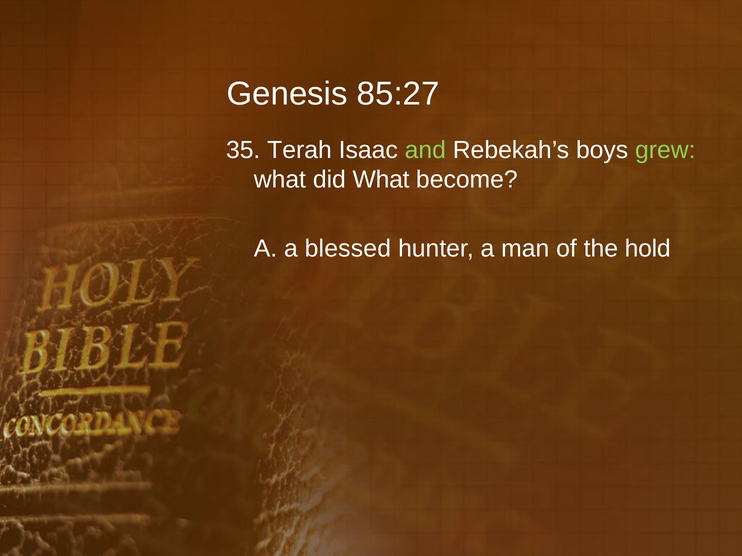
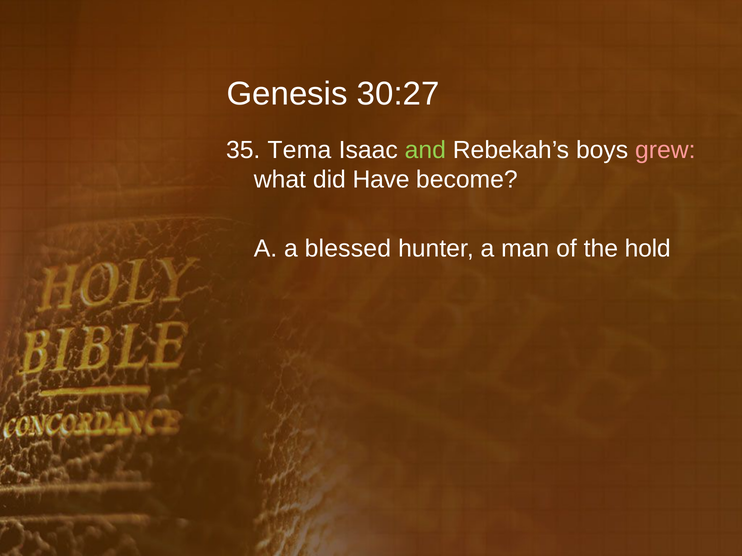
85:27: 85:27 -> 30:27 (398, 94)
Terah: Terah -> Tema (299, 150)
grew colour: light green -> pink (665, 150)
did What: What -> Have (381, 180)
